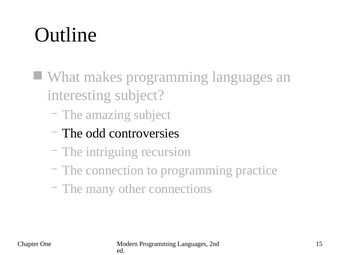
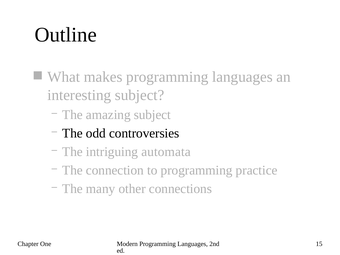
recursion: recursion -> automata (166, 152)
